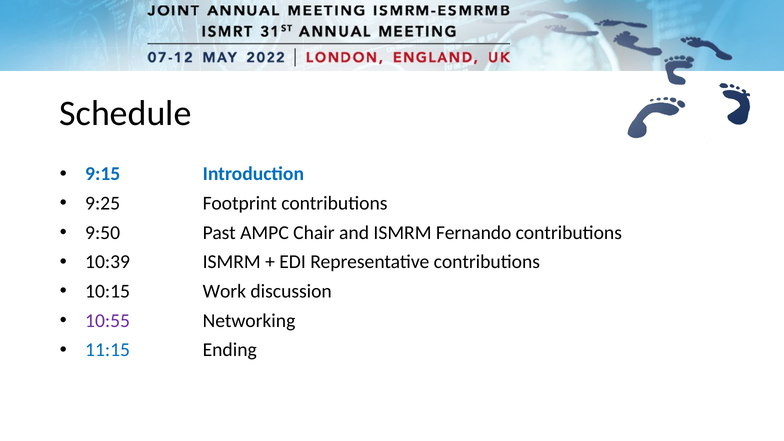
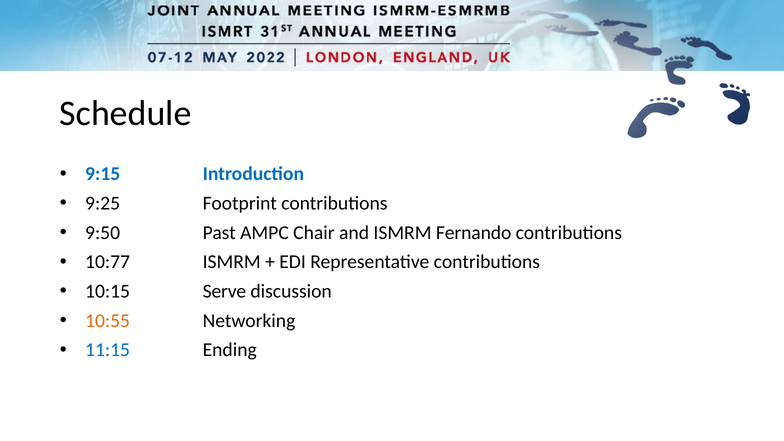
10:39: 10:39 -> 10:77 (108, 262)
Work: Work -> Serve (224, 291)
10:55 colour: purple -> orange (108, 321)
